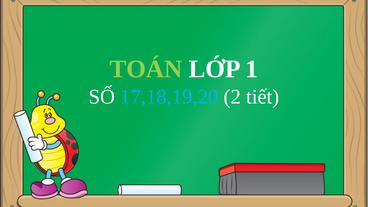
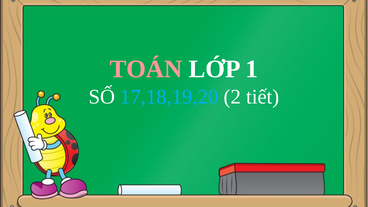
TOÁN colour: light green -> pink (146, 69)
